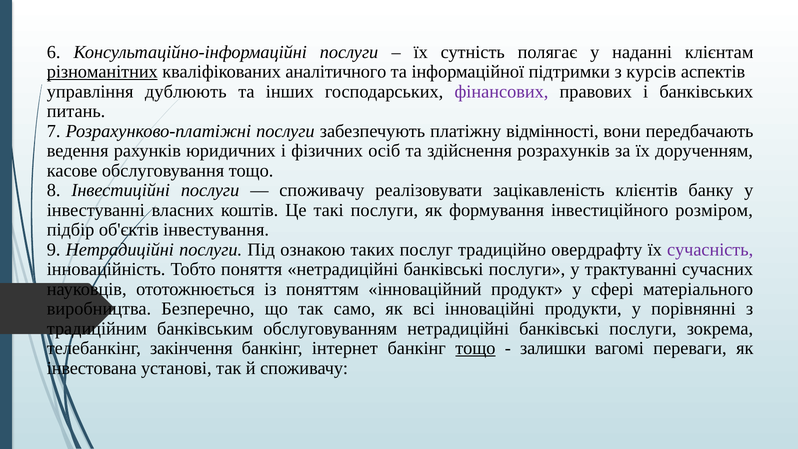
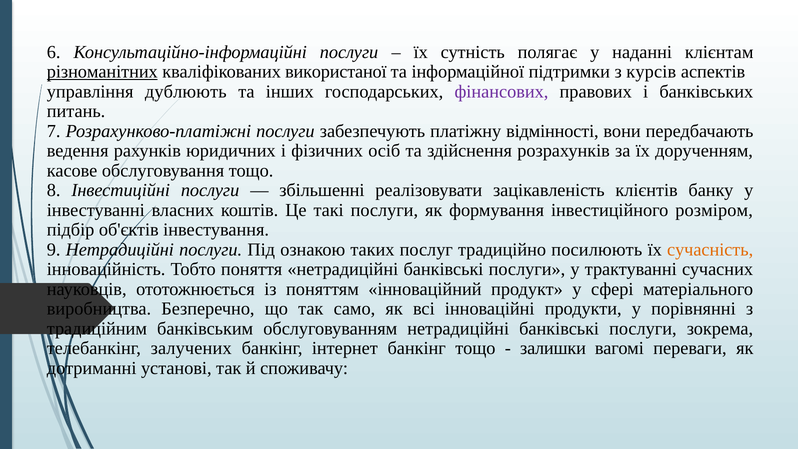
аналітичного: аналітичного -> використаної (336, 72)
споживачу: споживачу -> збільшенні (322, 190)
овердрафту: овердрафту -> посилюють (597, 249)
сучасність colour: purple -> orange (710, 249)
закінчення: закінчення -> залучених (191, 348)
тощо underline: present -> none (475, 348)
інвестована: інвестована -> дотриманні (92, 368)
